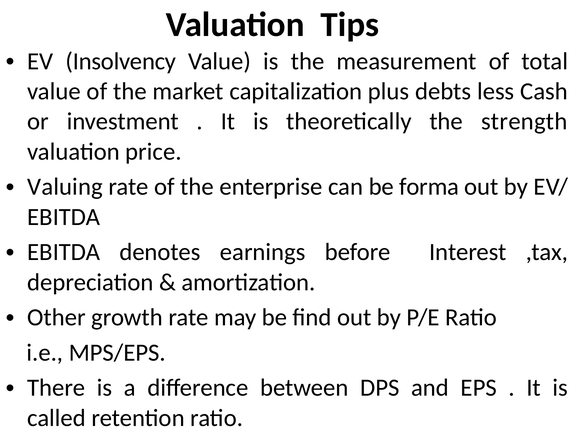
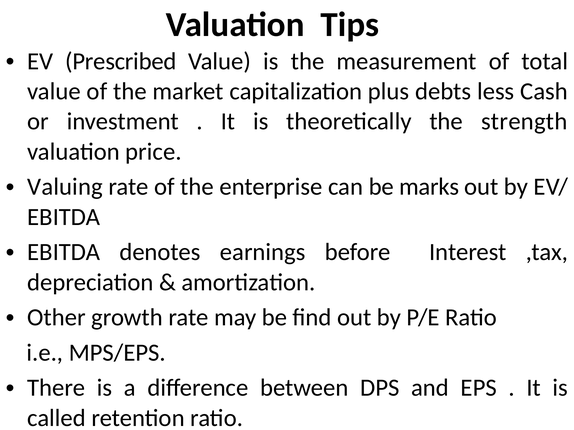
Insolvency: Insolvency -> Prescribed (121, 61)
forma: forma -> marks (429, 187)
